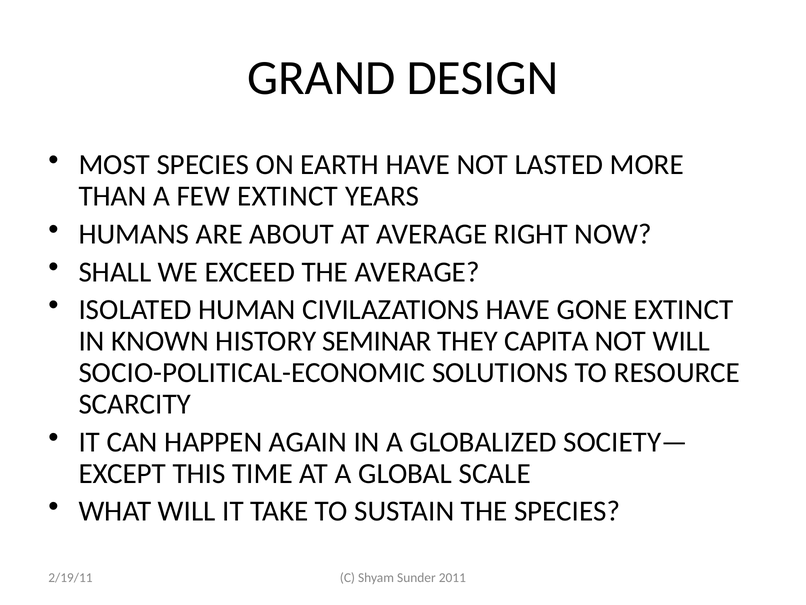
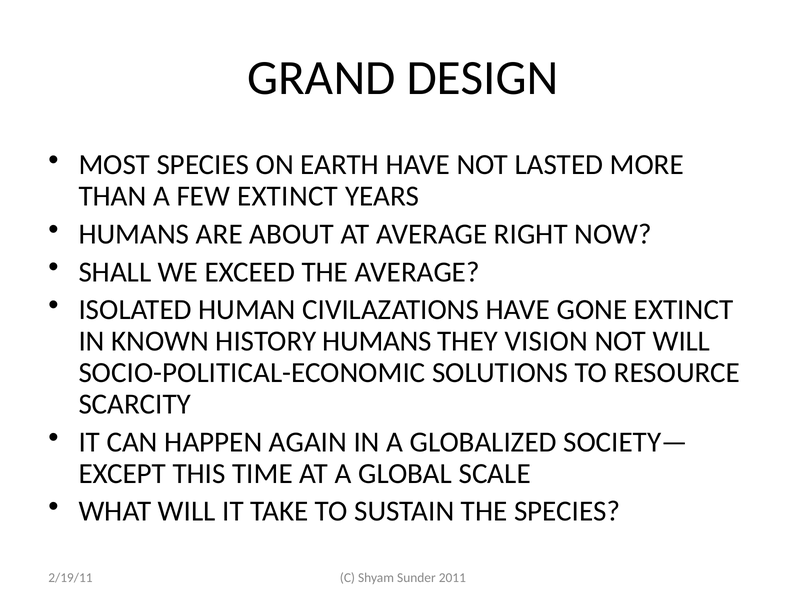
HISTORY SEMINAR: SEMINAR -> HUMANS (377, 341)
CAPITA: CAPITA -> VISION (546, 341)
